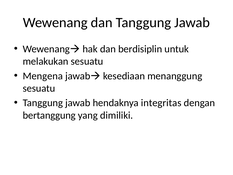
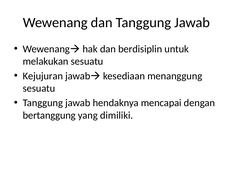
Mengena: Mengena -> Kejujuran (43, 76)
integritas: integritas -> mencapai (161, 103)
